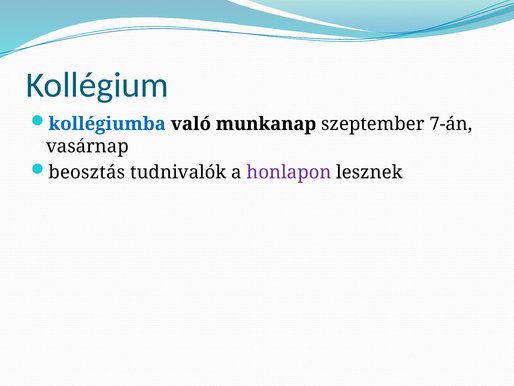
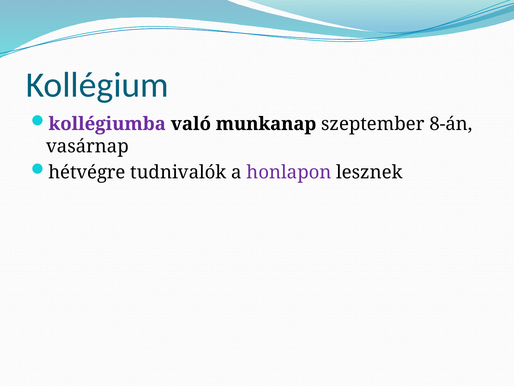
kollégiumba colour: blue -> purple (107, 124)
7-án: 7-án -> 8-án (451, 124)
beosztás: beosztás -> hétvégre (87, 172)
